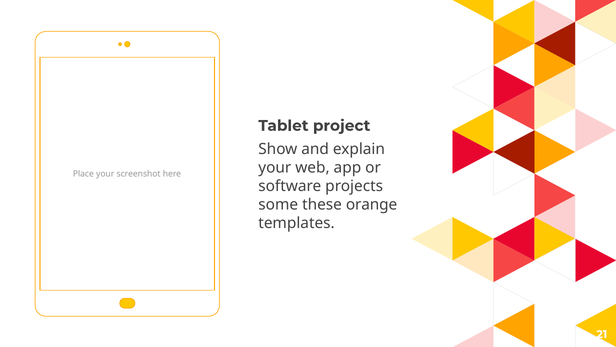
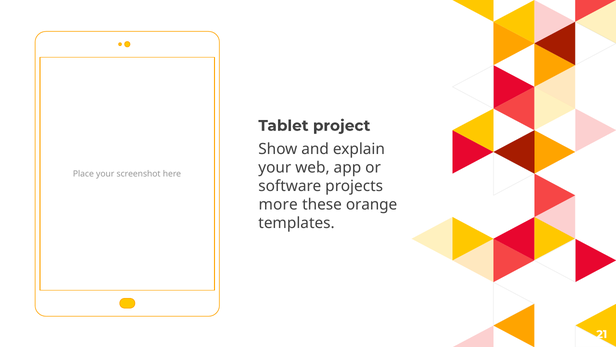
some: some -> more (278, 205)
